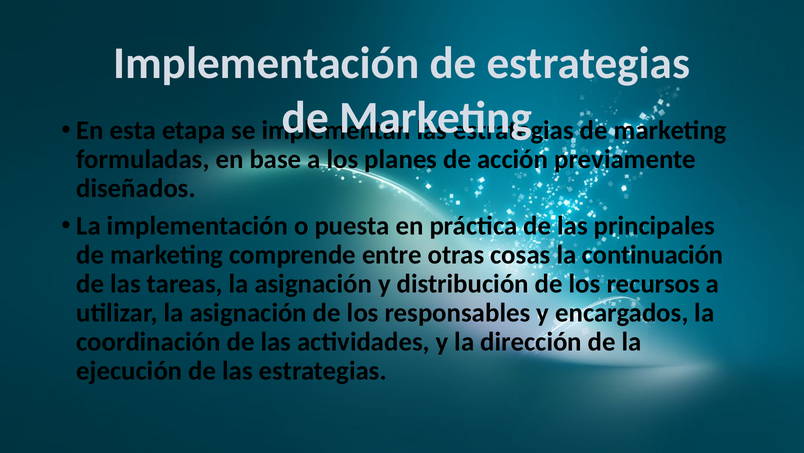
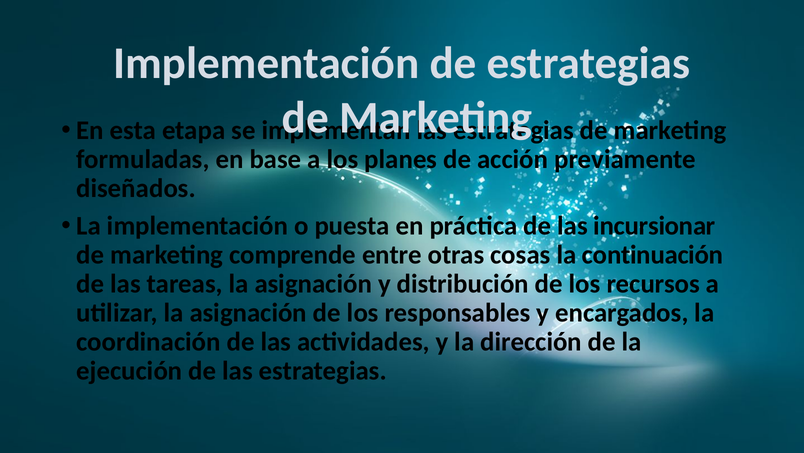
principales: principales -> incursionar (654, 225)
